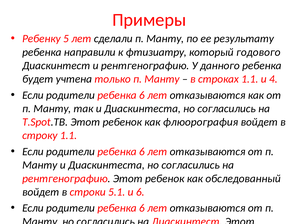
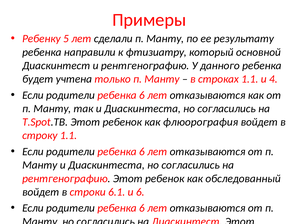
годового: годового -> основной (258, 52)
5.1: 5.1 -> 6.1 (117, 192)
